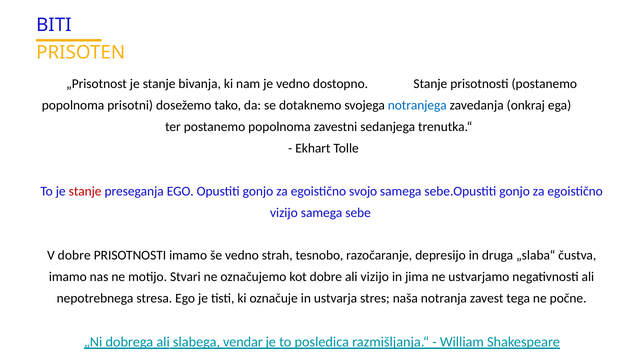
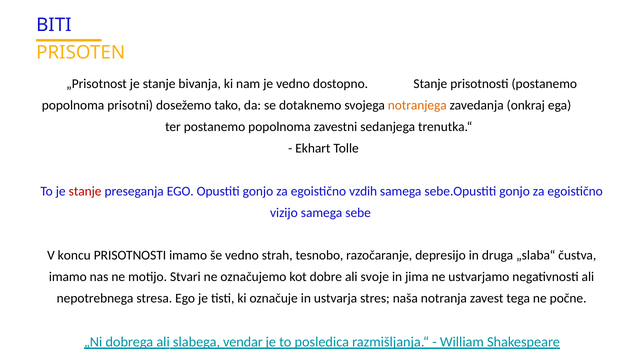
notranjega colour: blue -> orange (417, 105)
svojo: svojo -> vzdih (363, 191)
V dobre: dobre -> koncu (74, 256)
ali vizijo: vizijo -> svoje (375, 277)
